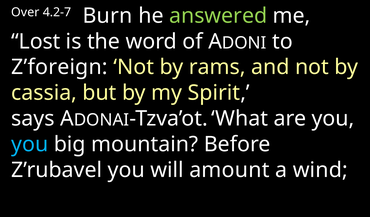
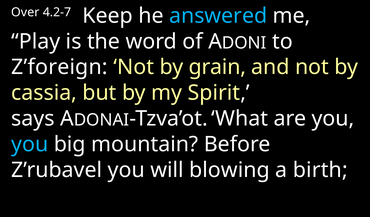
Burn: Burn -> Keep (108, 16)
answered colour: light green -> light blue (218, 16)
Lost: Lost -> Play (36, 41)
rams: rams -> grain (217, 67)
amount: amount -> blowing (229, 170)
wind: wind -> birth (320, 170)
